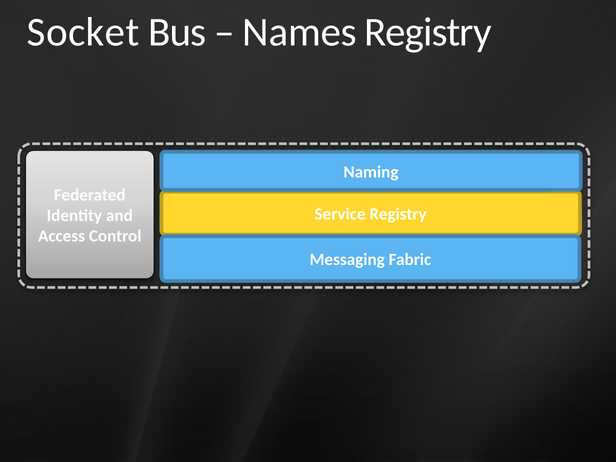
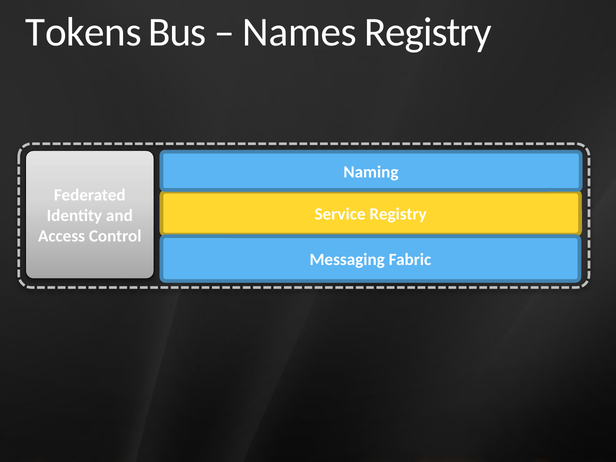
Socket: Socket -> Tokens (84, 32)
